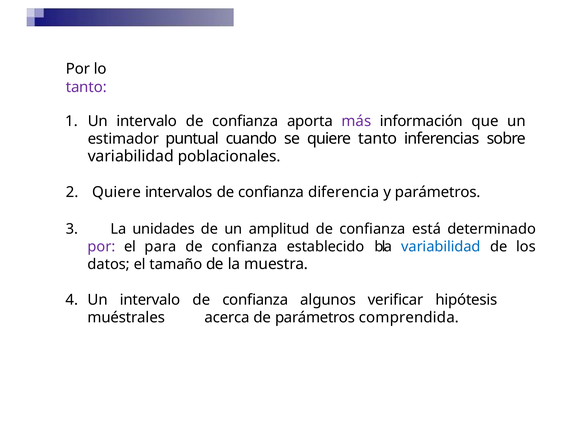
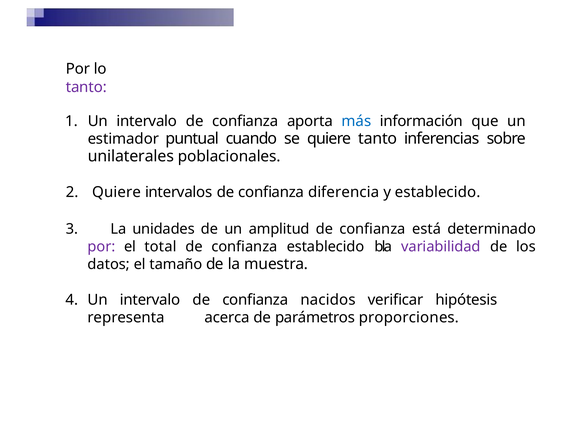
más colour: purple -> blue (356, 121)
variabilidad: variabilidad -> unilaterales (131, 156)
y parámetros: parámetros -> establecido (438, 192)
para: para -> total (161, 246)
variabilidad colour: blue -> purple (441, 246)
algunos: algunos -> nacidos (328, 299)
muéstrales: muéstrales -> representa (126, 317)
comprendida: comprendida -> proporciones (409, 317)
